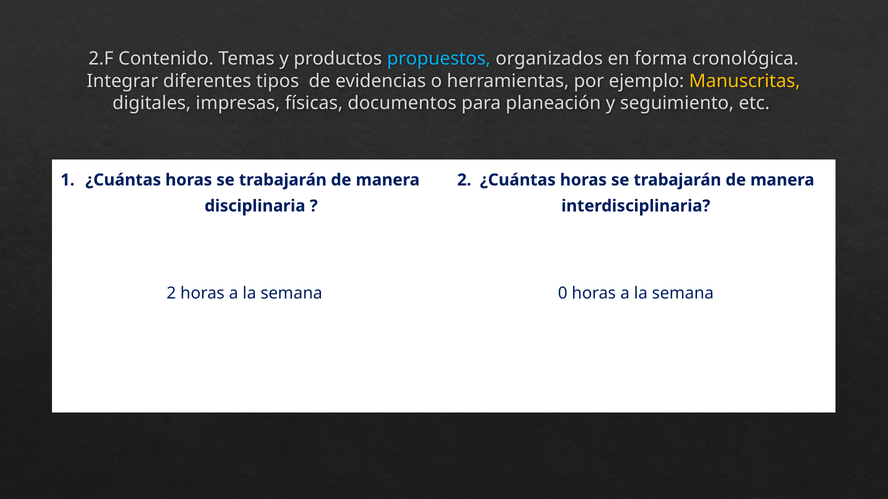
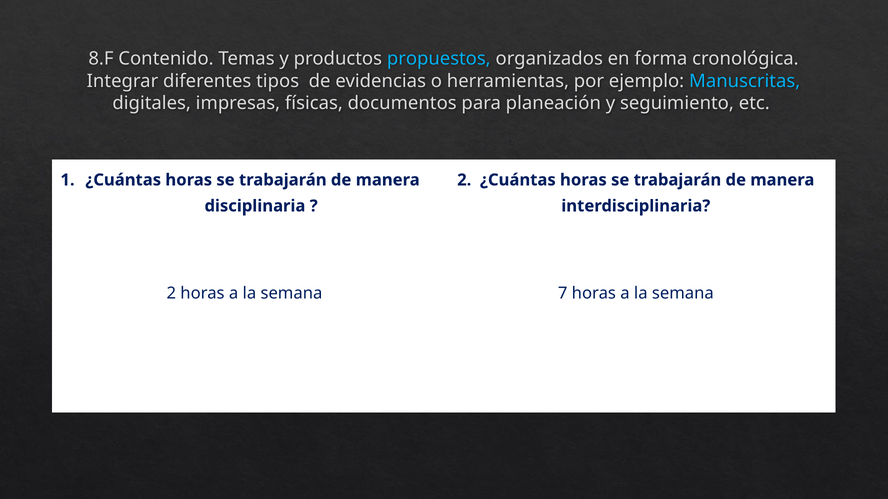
2.F: 2.F -> 8.F (101, 59)
Manuscritas colour: yellow -> light blue (745, 81)
0: 0 -> 7 (563, 293)
